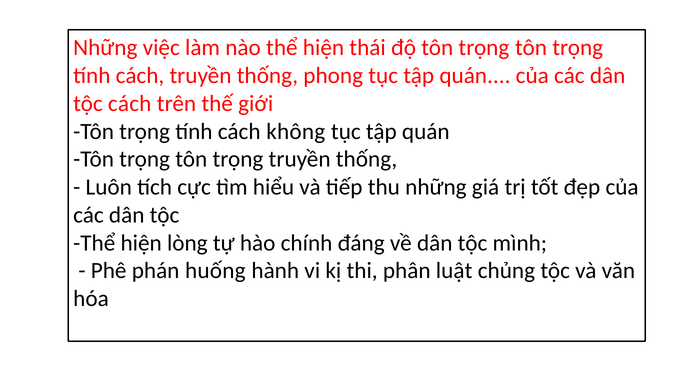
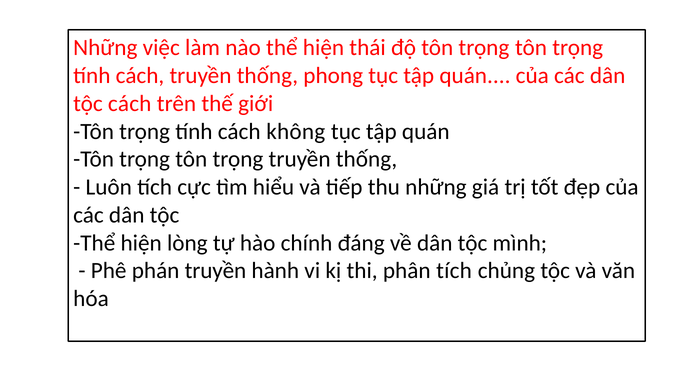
phán huống: huống -> truyền (216, 270)
phân luật: luật -> tích (454, 270)
